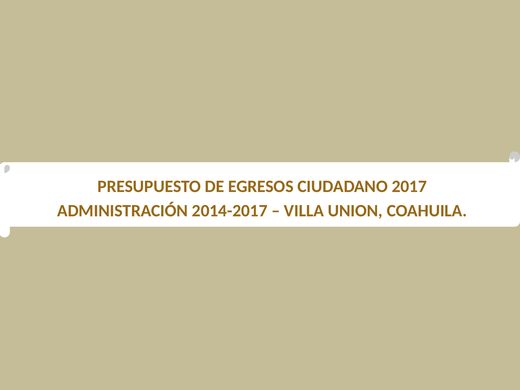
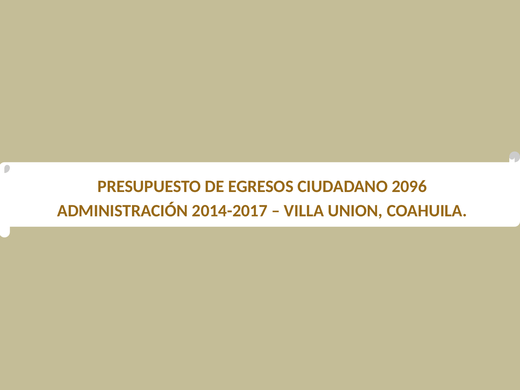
2017: 2017 -> 2096 (409, 187)
